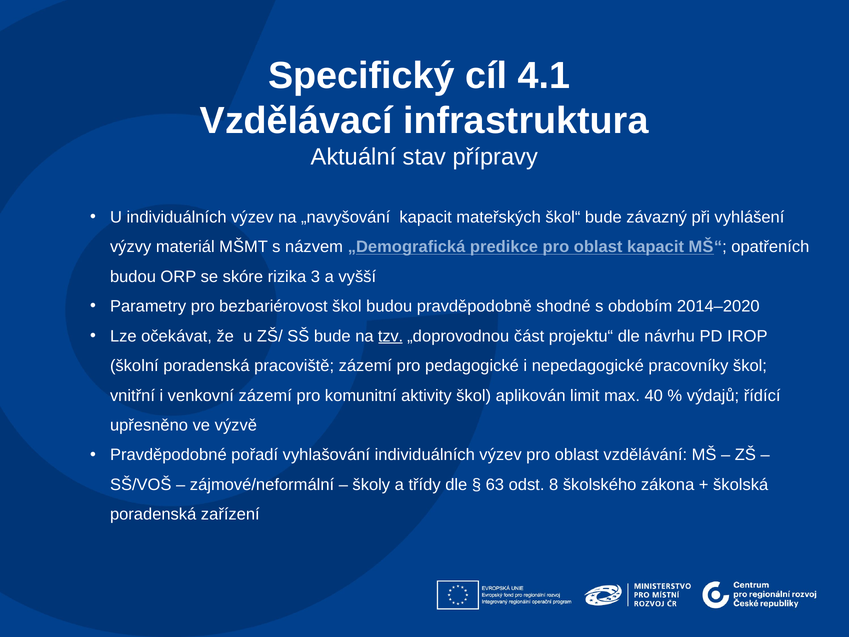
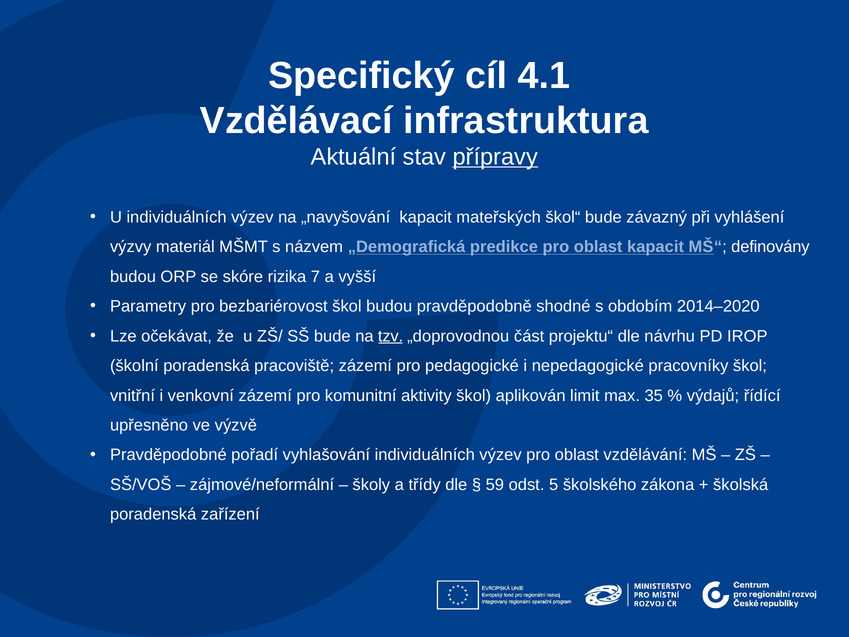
přípravy underline: none -> present (495, 157)
opatřeních: opatřeních -> definovány (770, 247)
3: 3 -> 7 (315, 277)
40: 40 -> 35 (654, 395)
63: 63 -> 59 (495, 485)
8: 8 -> 5 (554, 485)
